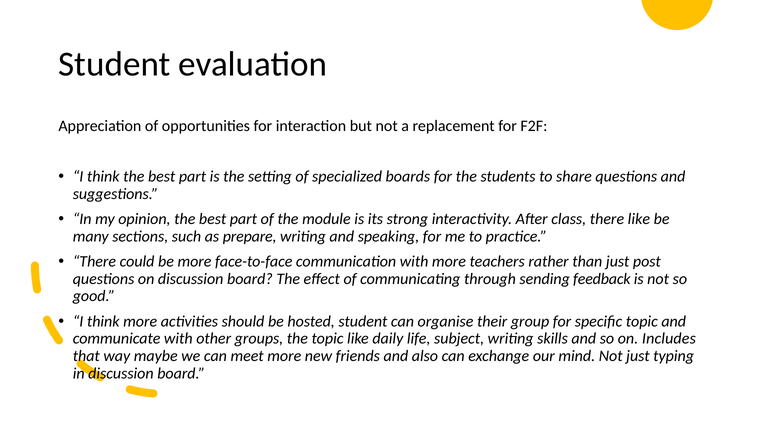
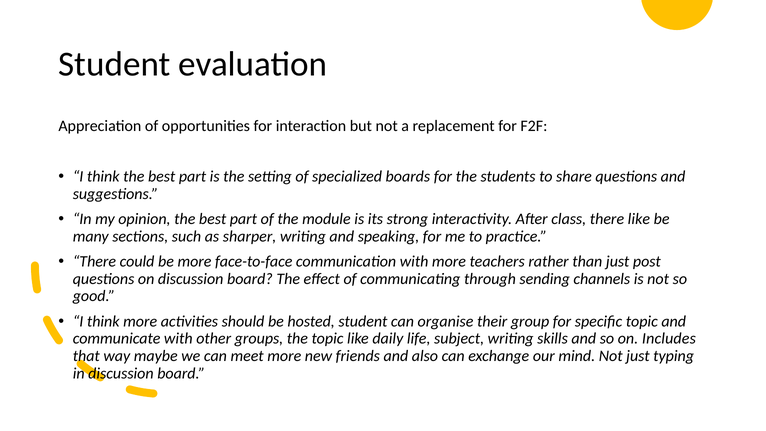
prepare: prepare -> sharper (250, 236)
feedback: feedback -> channels (602, 279)
